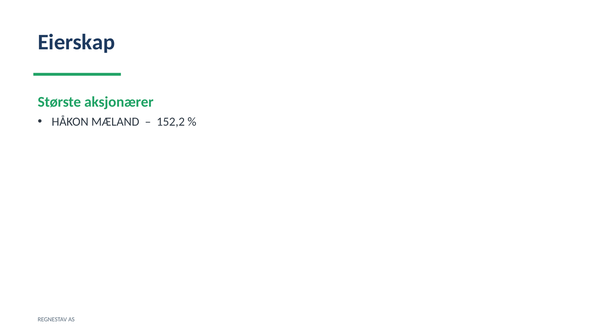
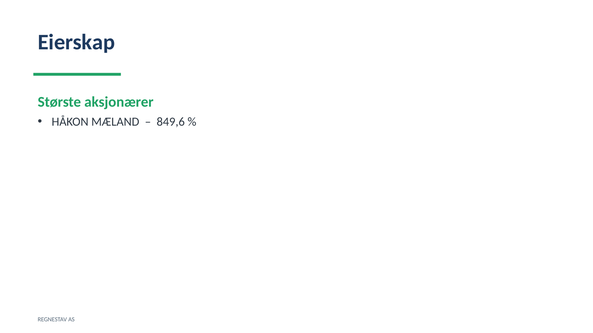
152,2: 152,2 -> 849,6 (171, 122)
